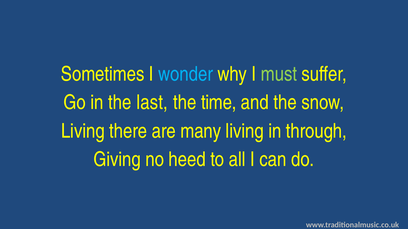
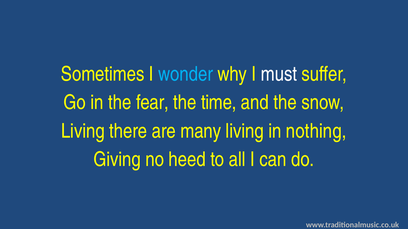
must colour: light green -> white (279, 74)
last: last -> fear (152, 103)
through: through -> nothing (316, 131)
